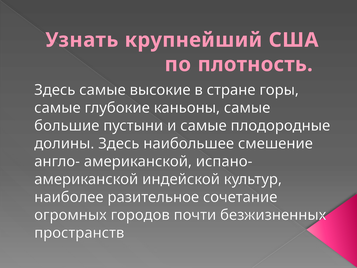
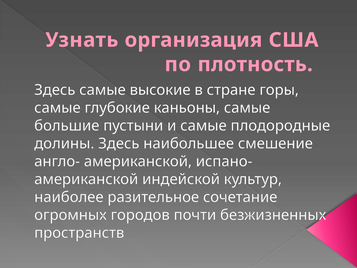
крупнейший: крупнейший -> организация (193, 40)
